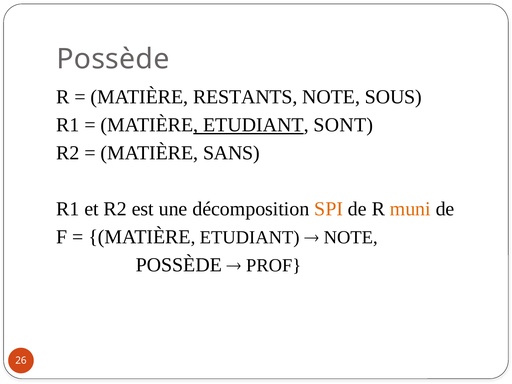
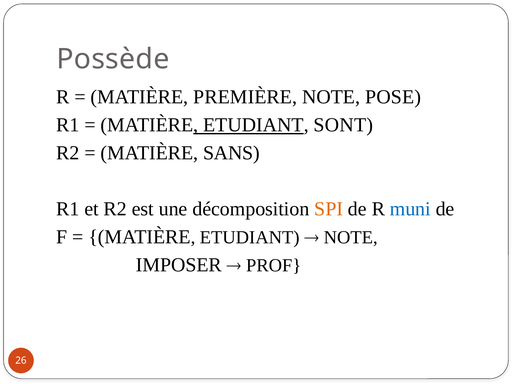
RESTANTS: RESTANTS -> PREMIÈRE (245, 97)
SOUS: SOUS -> POSE (393, 97)
muni colour: orange -> blue (410, 209)
POSSÈDE: POSSÈDE -> IMPOSER (179, 265)
